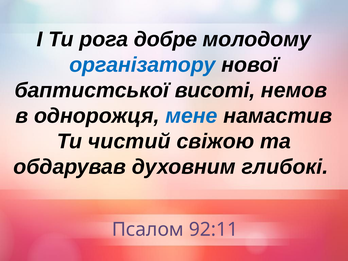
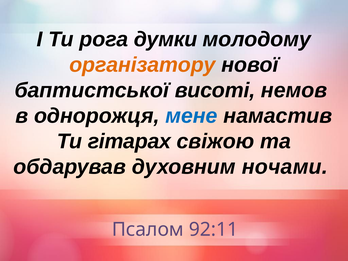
добре: добре -> думки (166, 39)
організатору colour: blue -> orange (142, 65)
чистий: чистий -> гітарах (129, 141)
глибокі: глибокі -> ночами (285, 167)
